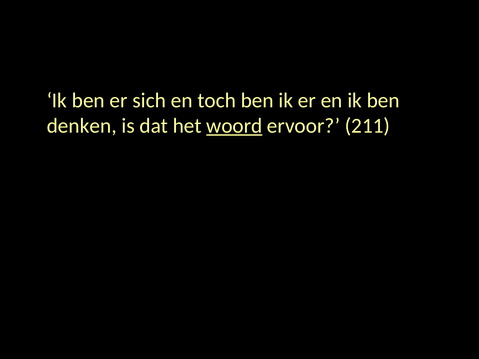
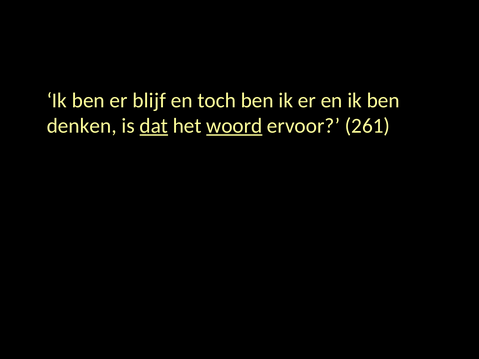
sich: sich -> blijf (149, 100)
dat underline: none -> present (154, 126)
211: 211 -> 261 (367, 126)
